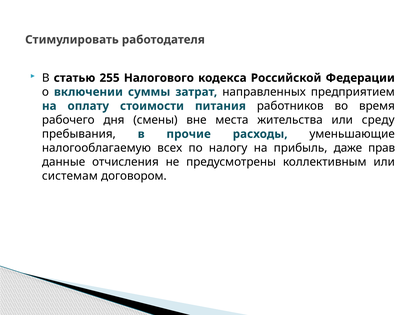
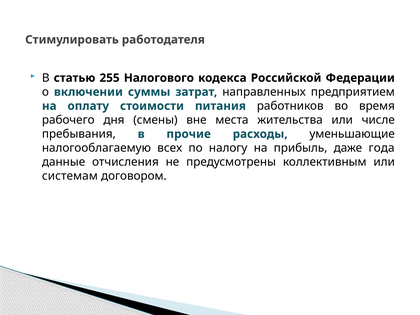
среду: среду -> числе (378, 120)
прав: прав -> года (382, 148)
